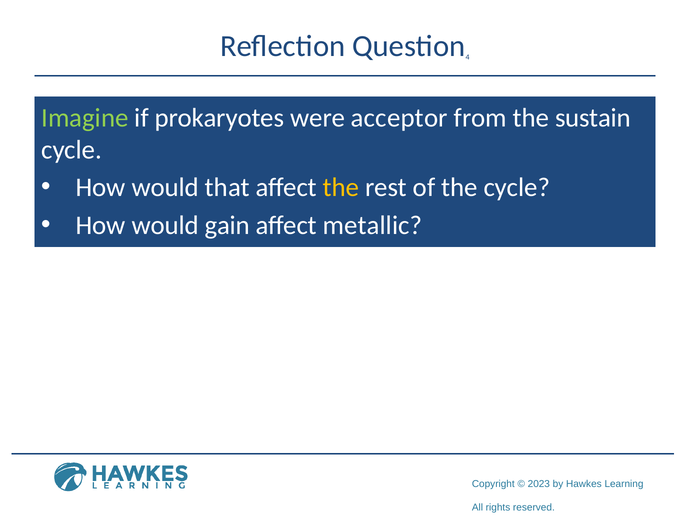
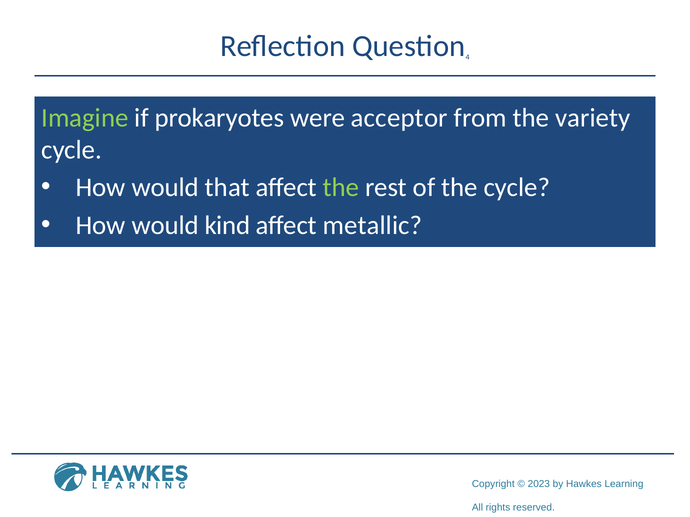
sustain: sustain -> variety (593, 118)
the colour: yellow -> light green (341, 188)
gain: gain -> kind (227, 225)
